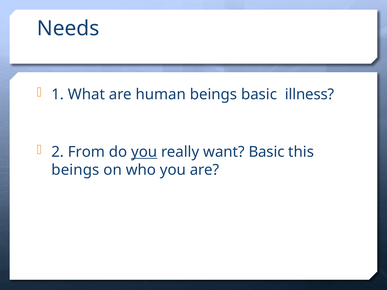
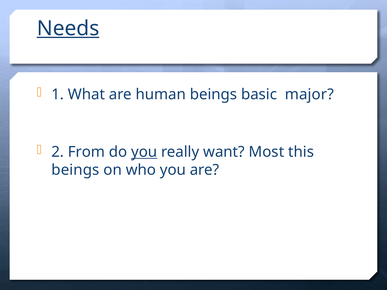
Needs underline: none -> present (68, 28)
illness: illness -> major (309, 95)
want Basic: Basic -> Most (266, 152)
